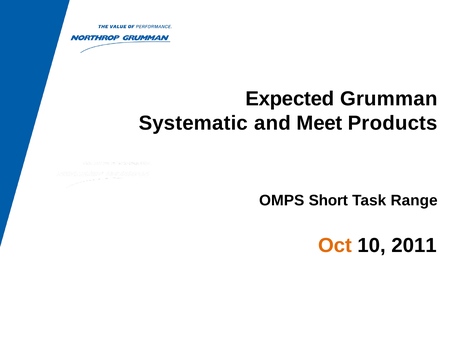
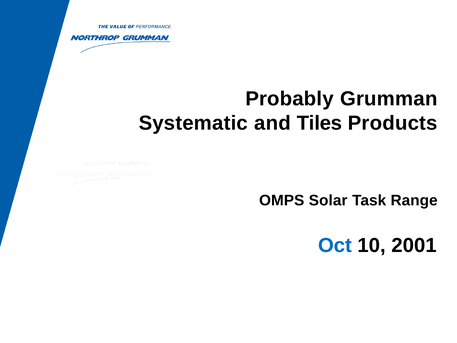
Expected: Expected -> Probably (290, 99)
Meet: Meet -> Tiles (319, 123)
Short: Short -> Solar (328, 200)
Oct colour: orange -> blue (335, 245)
2011: 2011 -> 2001 (414, 245)
